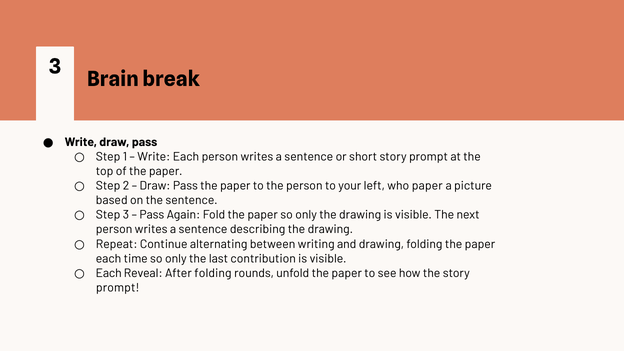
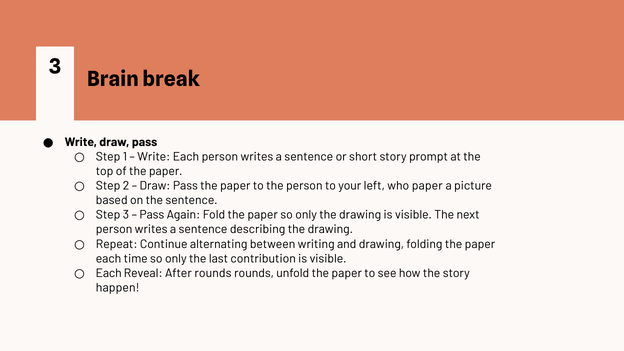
After folding: folding -> rounds (213, 273)
prompt: prompt -> happen (118, 288)
